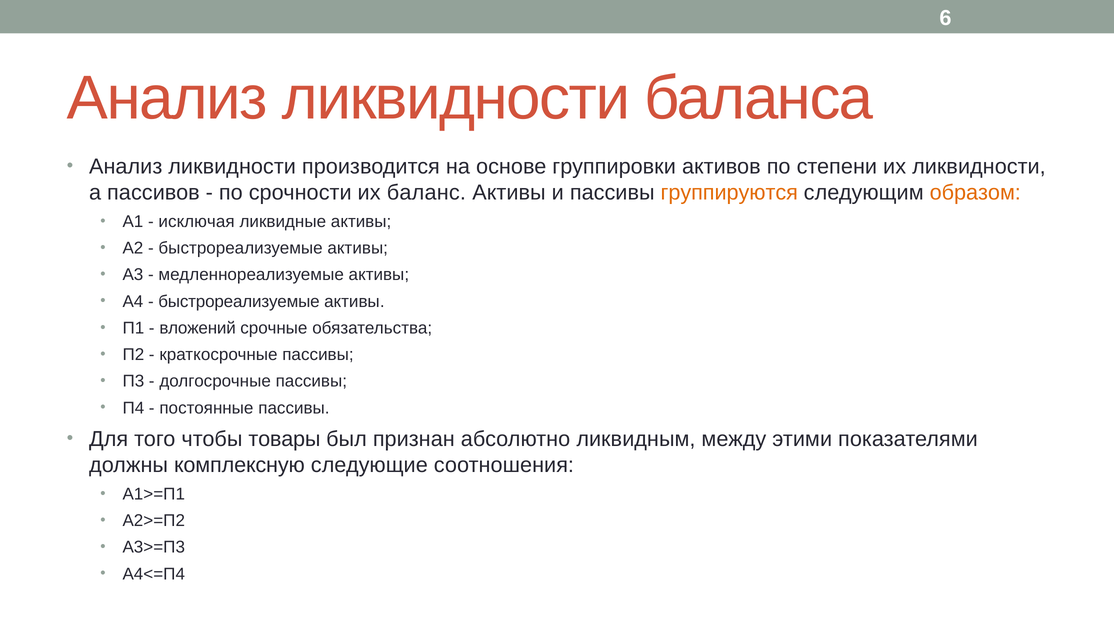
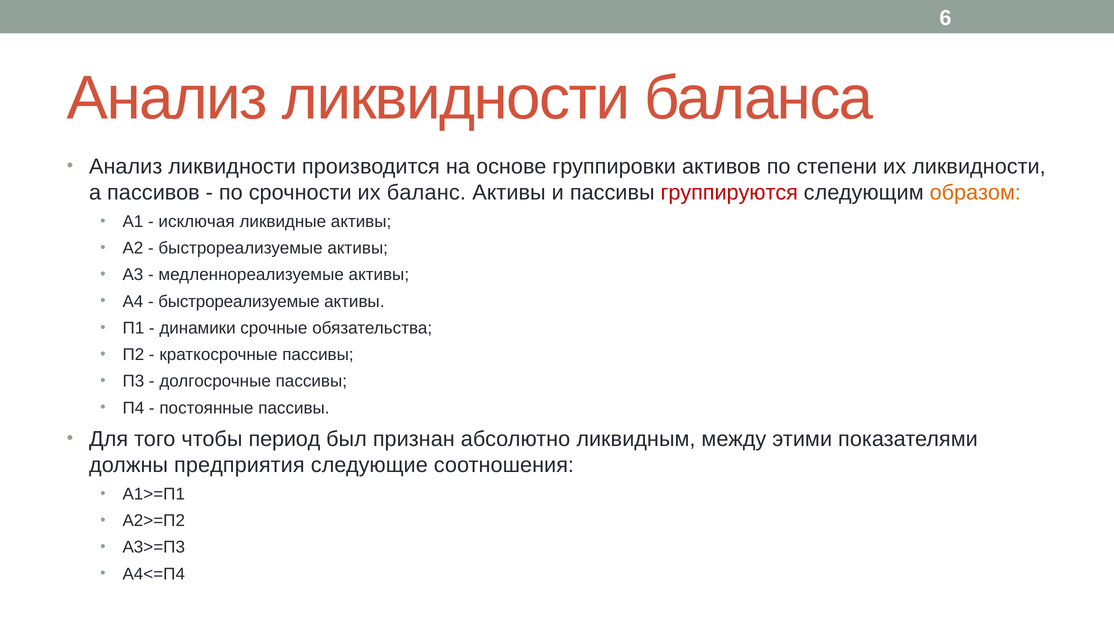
группируются colour: orange -> red (729, 192)
вложений: вложений -> динамики (198, 328)
товары: товары -> период (284, 439)
комплексную: комплексную -> предприятия (239, 465)
